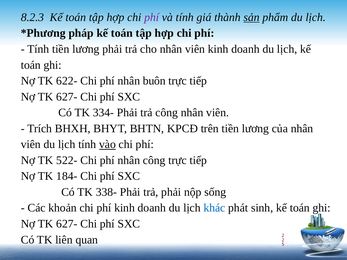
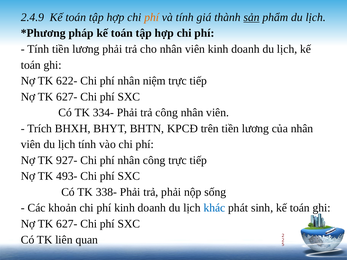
8.2.3: 8.2.3 -> 2.4.9 (32, 17)
phí colour: purple -> orange (152, 17)
buôn: buôn -> niệm (154, 81)
vào underline: present -> none (107, 145)
522-: 522- -> 927- (67, 160)
184-: 184- -> 493- (67, 176)
